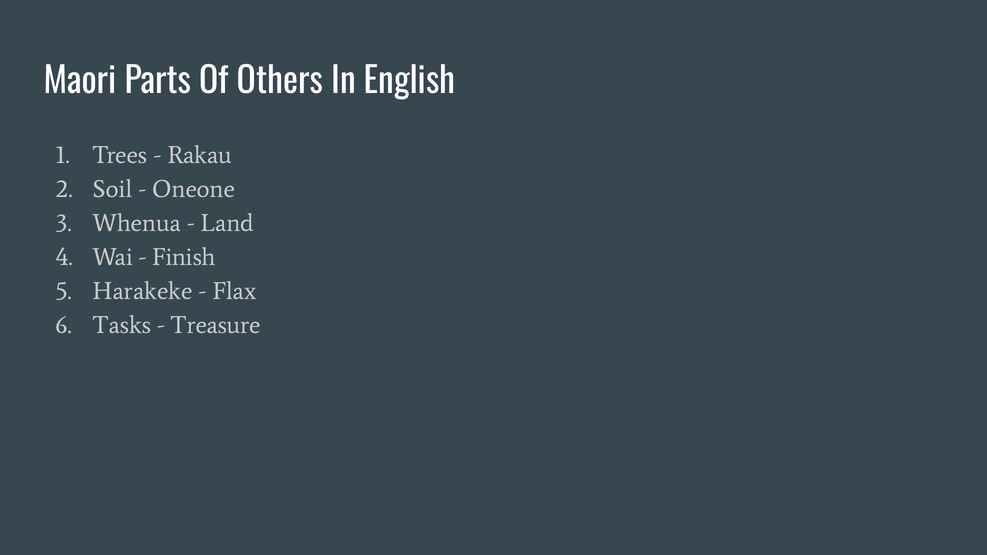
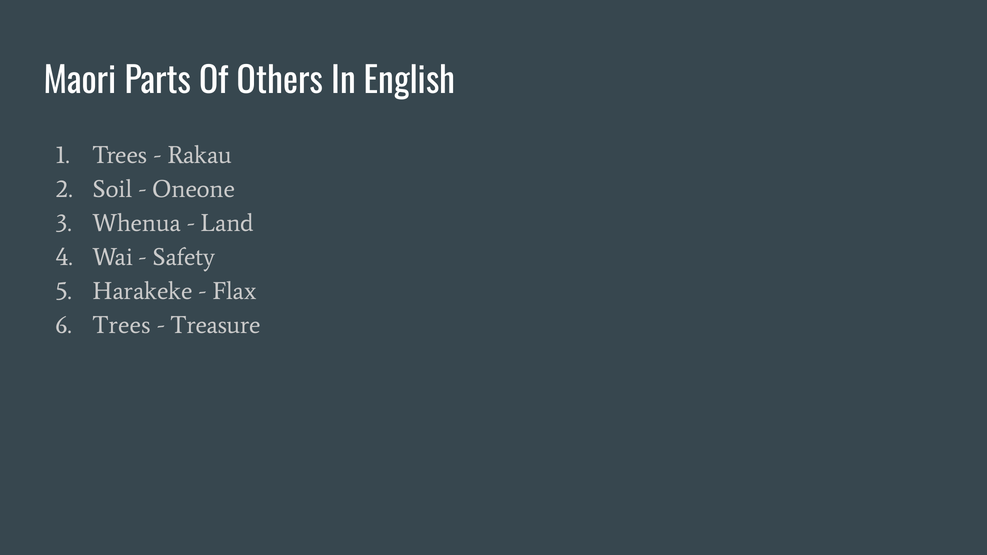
Finish: Finish -> Safety (184, 257)
Tasks: Tasks -> Trees (122, 325)
